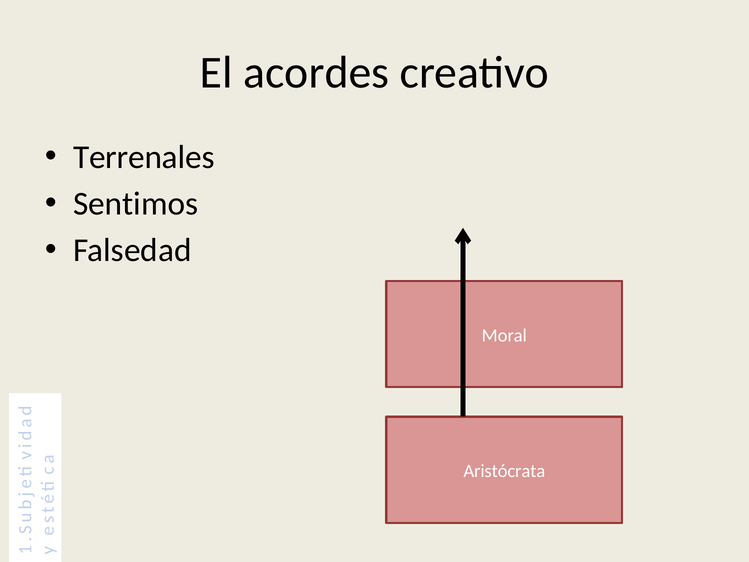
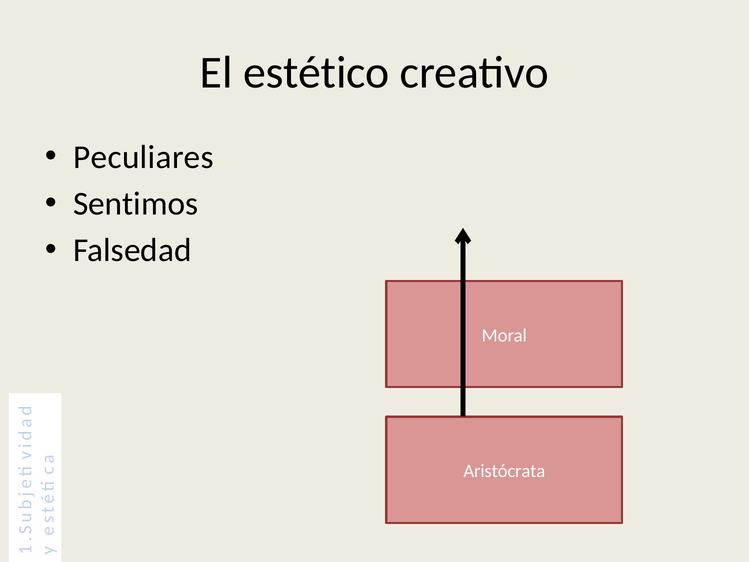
acordes: acordes -> estético (316, 73)
Terrenales: Terrenales -> Peculiares (144, 157)
